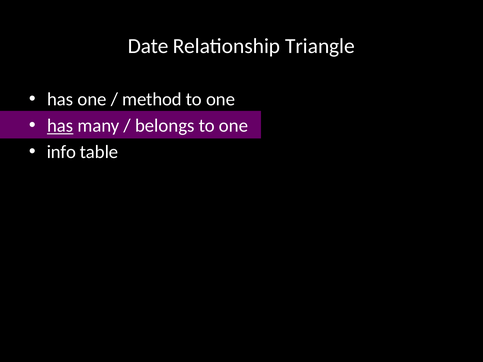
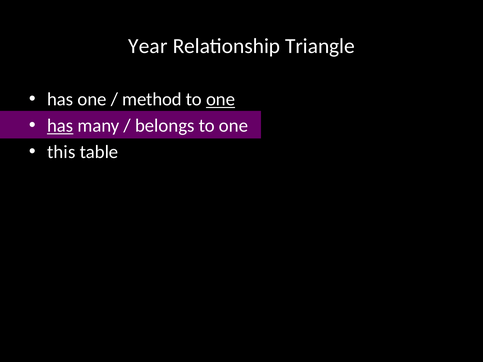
Date: Date -> Year (148, 46)
one underline: none -> present (221, 100)
info: info -> this (61, 152)
